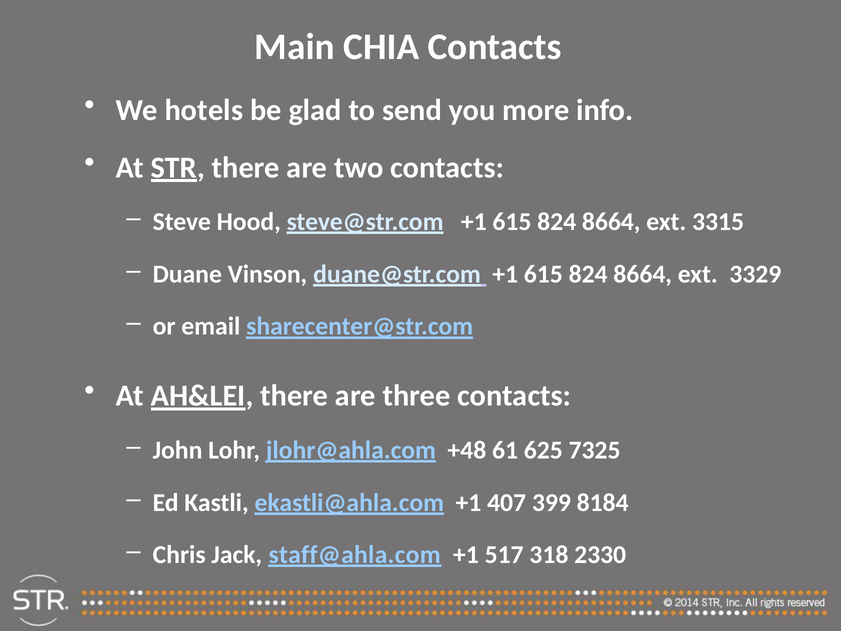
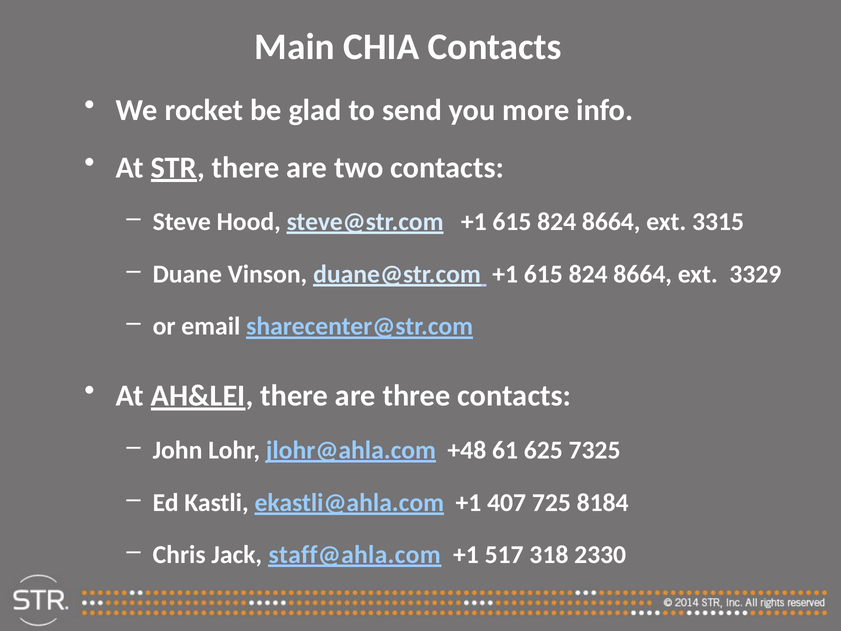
hotels: hotels -> rocket (204, 110)
399: 399 -> 725 (551, 502)
